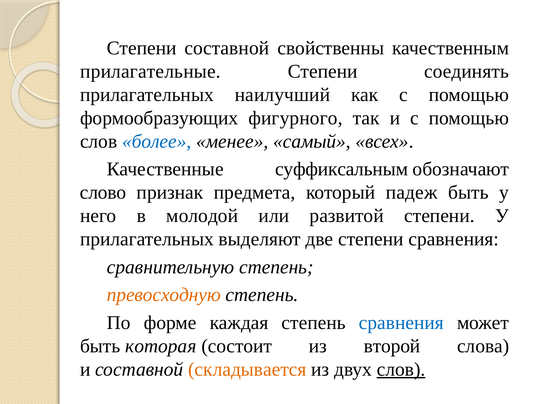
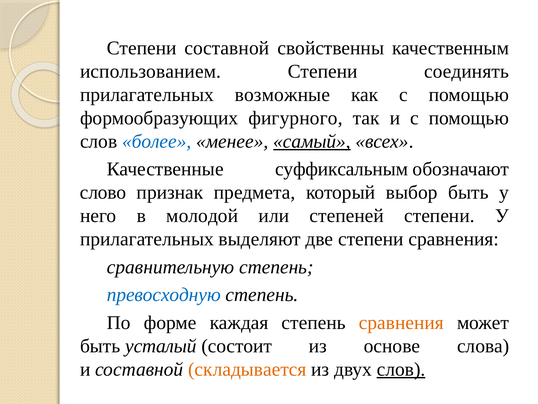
прилагательные: прилагательные -> использованием (151, 71)
наилучший: наилучший -> возможные (282, 95)
самый underline: none -> present (312, 141)
падеж: падеж -> выбор (412, 192)
развитой: развитой -> степеней (347, 216)
превосходную colour: orange -> blue (164, 294)
сравнения colour: blue -> orange (401, 322)
которая: которая -> усталый (161, 345)
второй: второй -> основе (392, 345)
